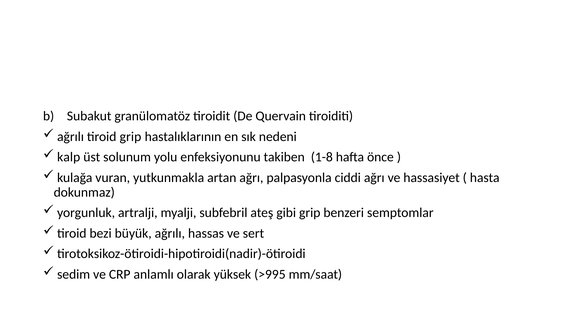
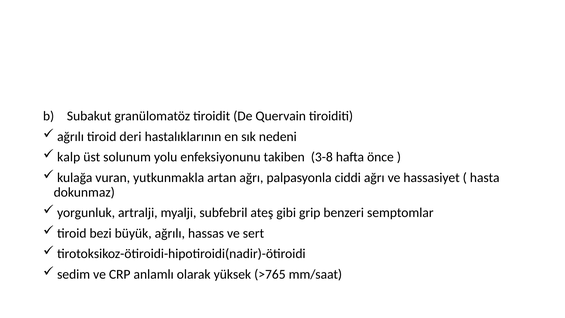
tiroid grip: grip -> deri (130, 137)
1-8: 1-8 -> 3-8 (322, 157)
>995: >995 -> >765 (270, 274)
